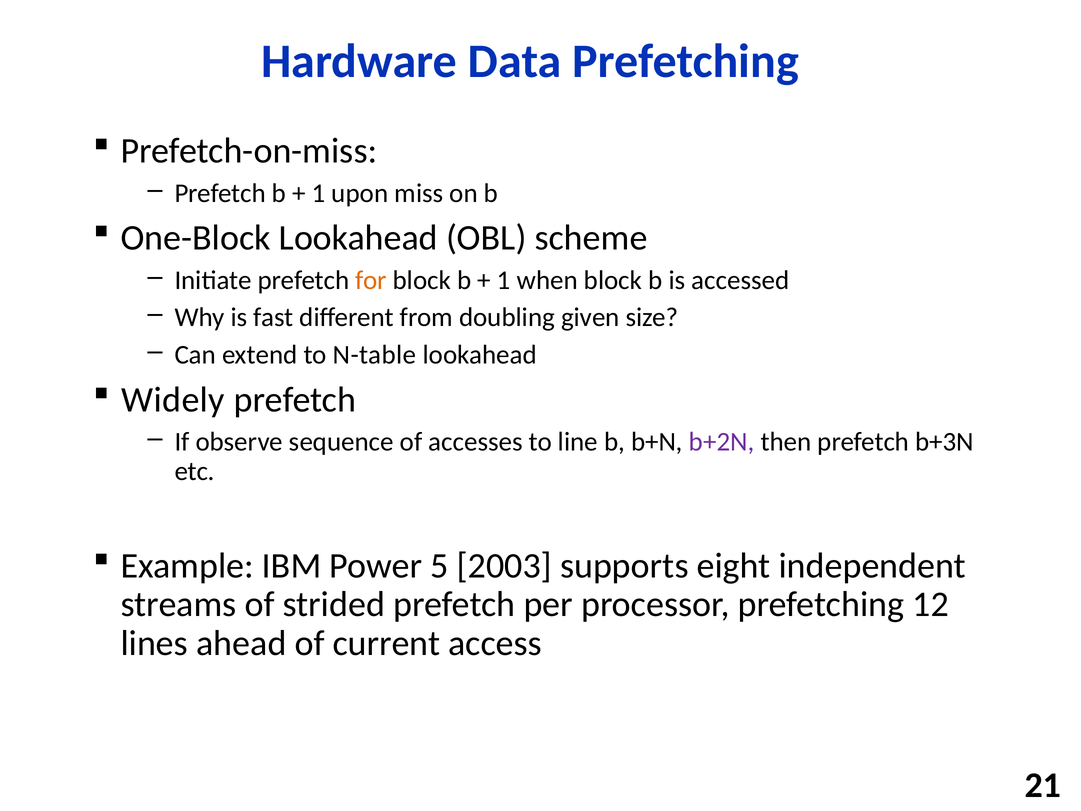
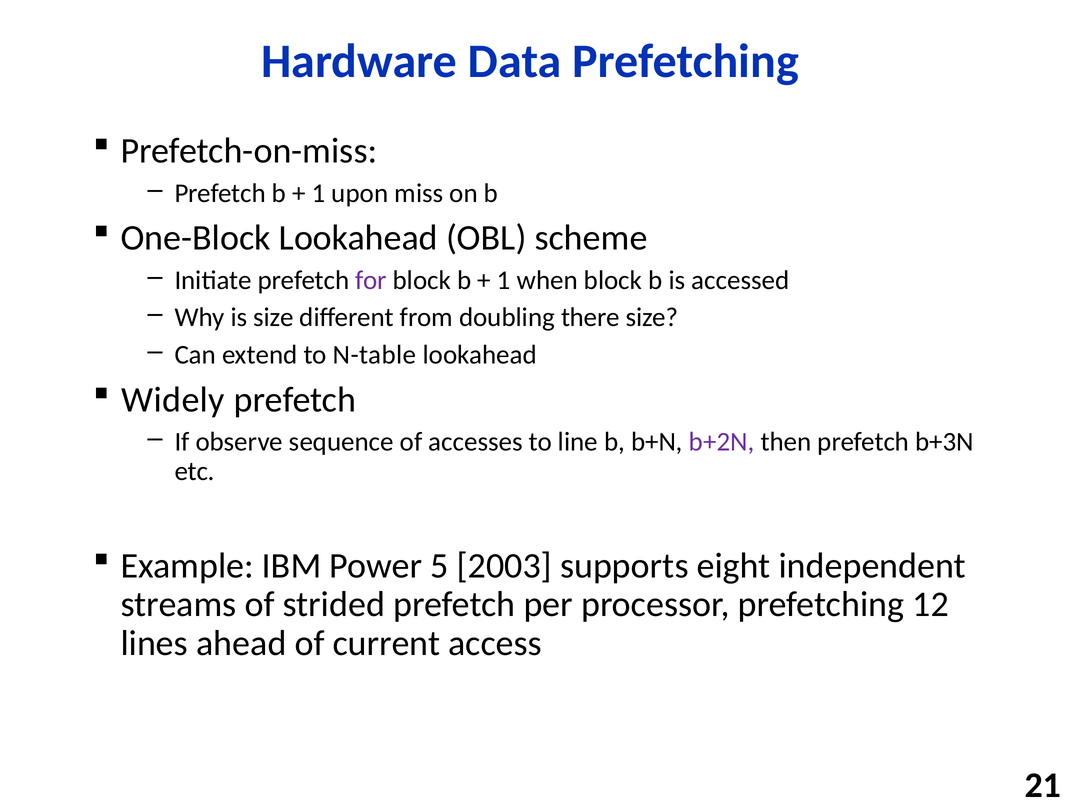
for colour: orange -> purple (371, 280)
is fast: fast -> size (273, 317)
given: given -> there (590, 317)
